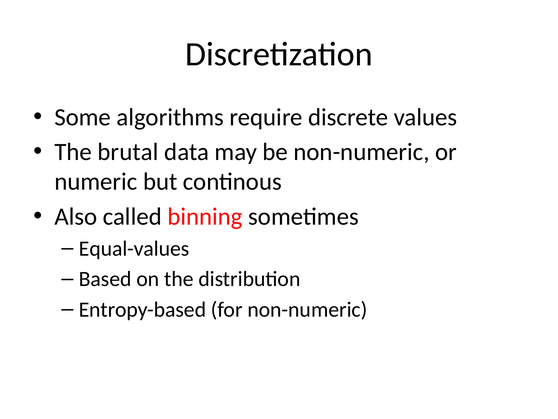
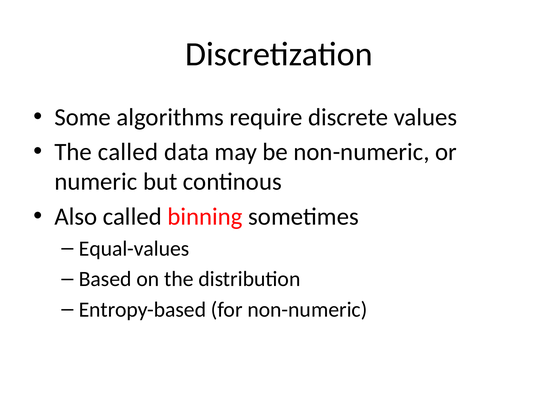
The brutal: brutal -> called (128, 152)
